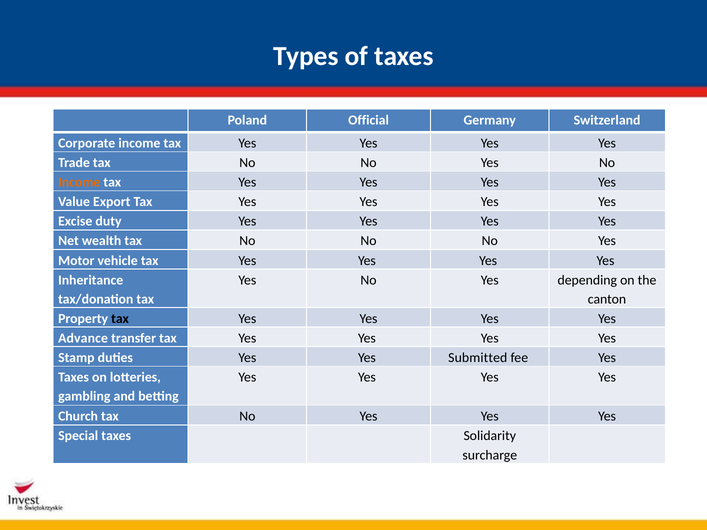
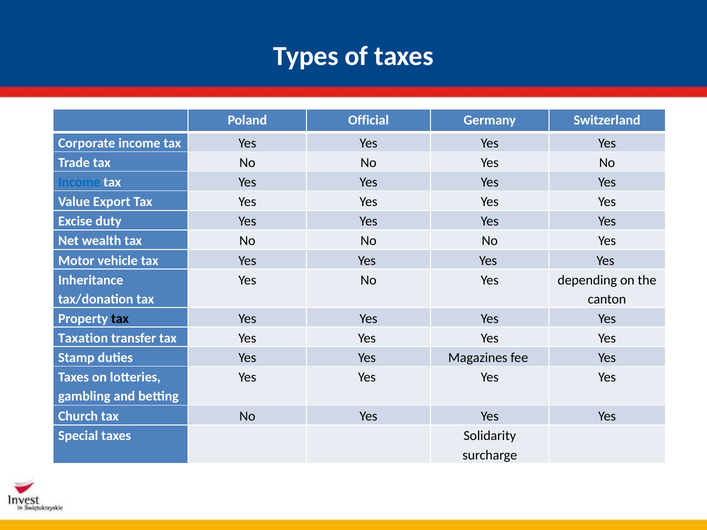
Income colour: orange -> blue (79, 182)
Advance: Advance -> Taxation (83, 338)
Submitted: Submitted -> Magazines (478, 358)
